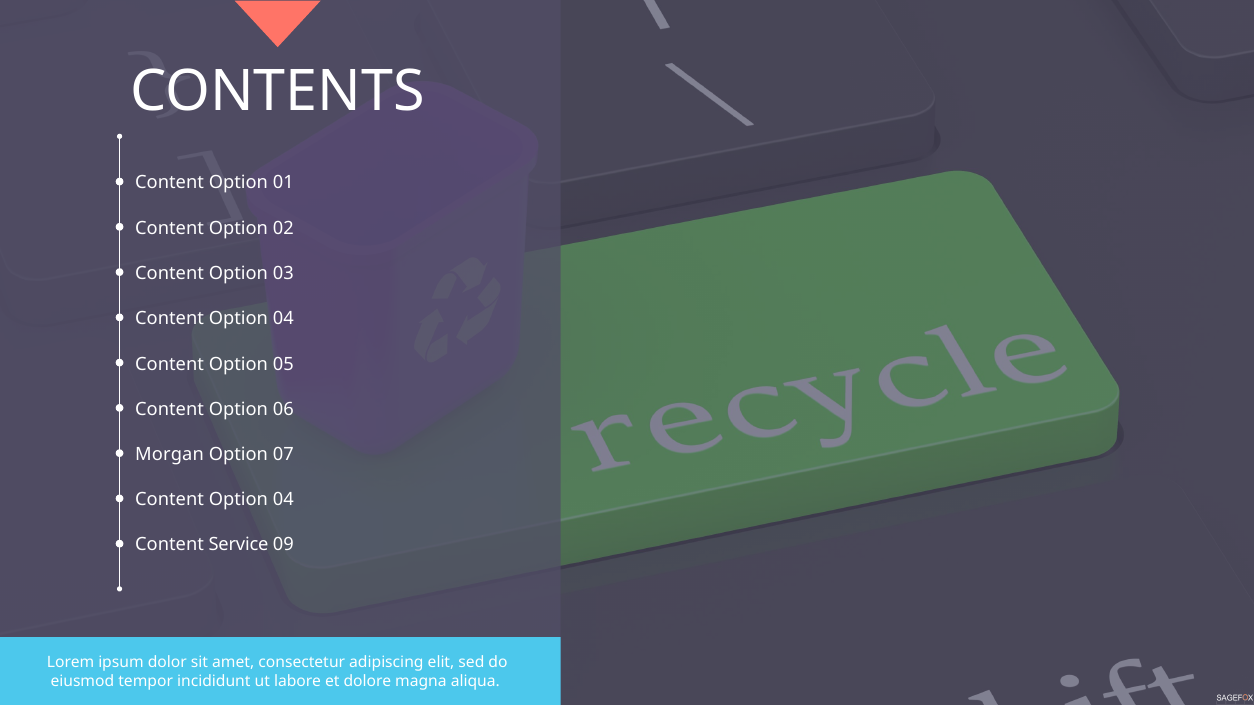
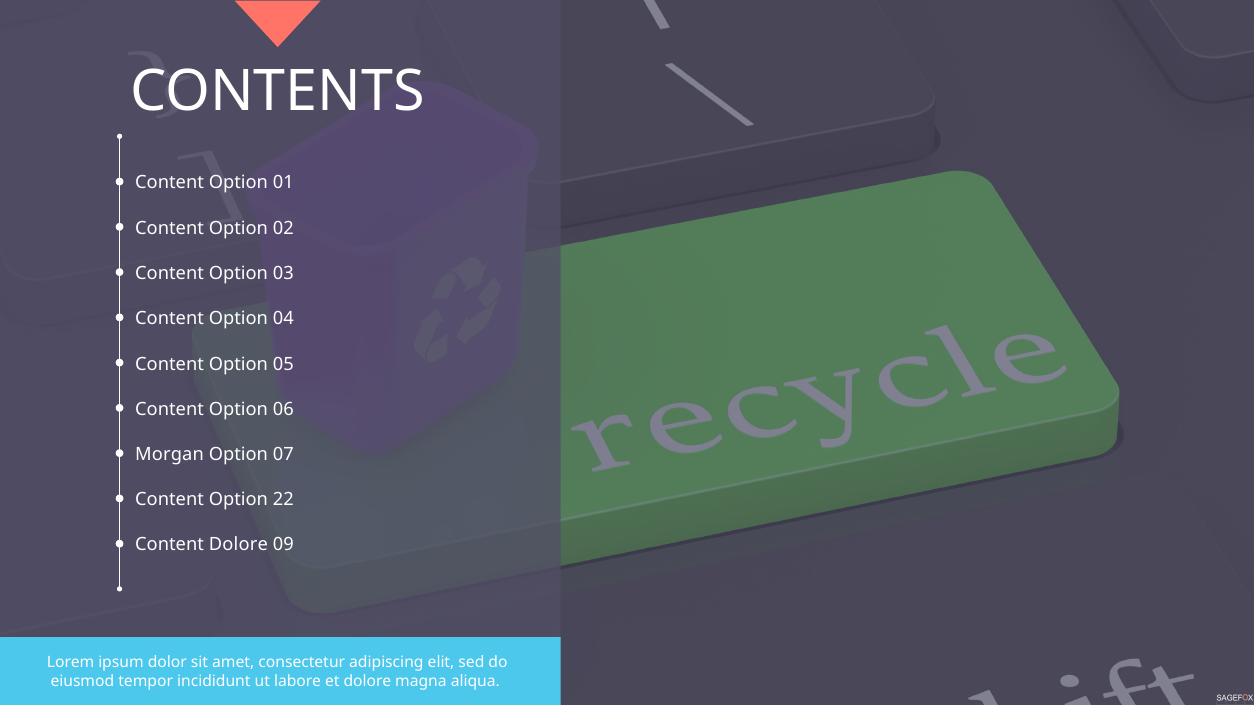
04: 04 -> 22 (283, 500)
Content Service: Service -> Dolore (238, 545)
